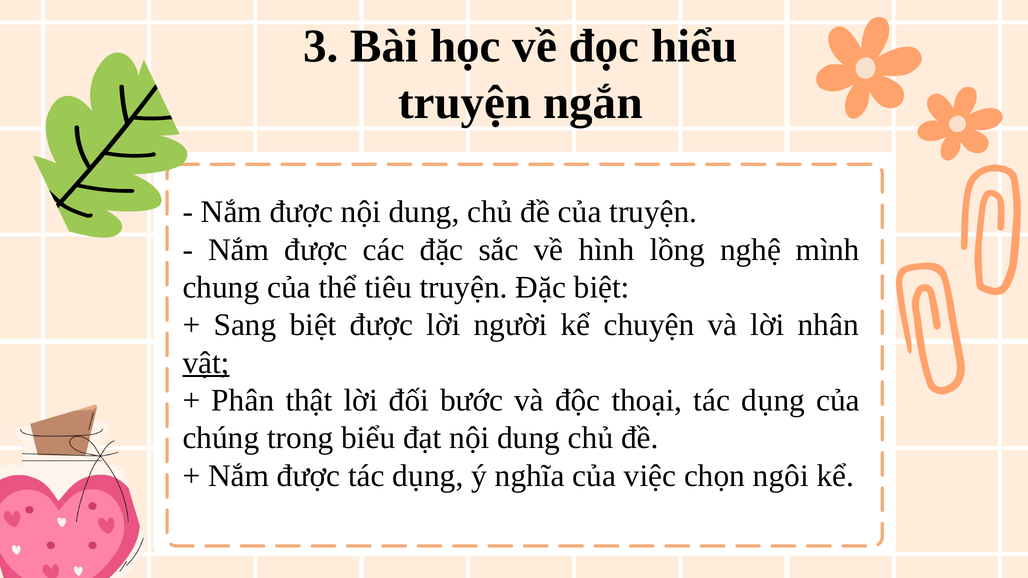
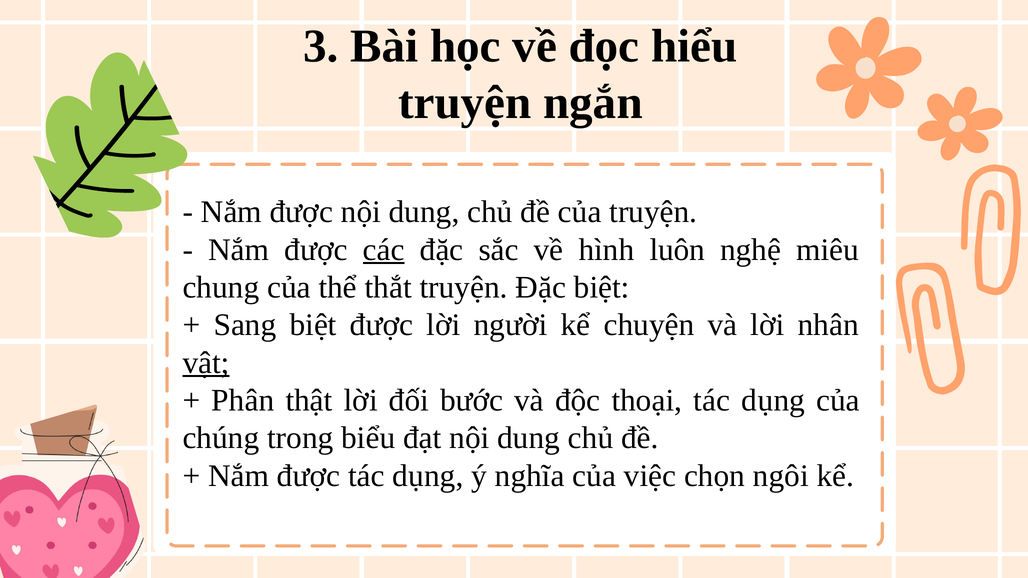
các underline: none -> present (384, 250)
lồng: lồng -> luôn (677, 250)
mình: mình -> miêu (828, 250)
tiêu: tiêu -> thắt (388, 287)
